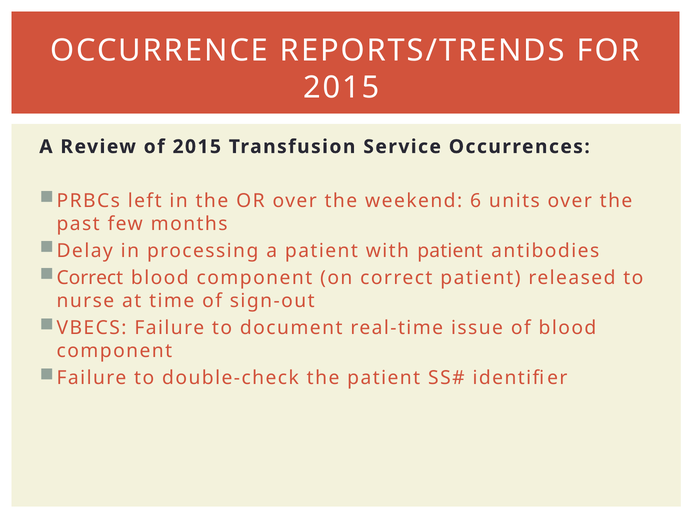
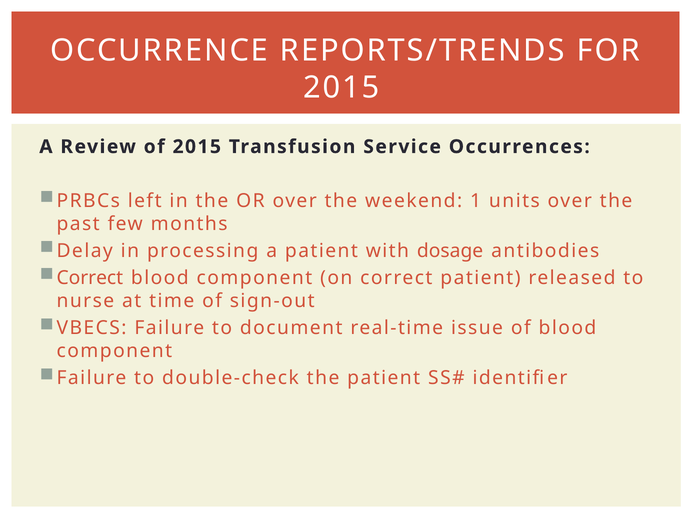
6: 6 -> 1 (476, 201)
with patient: patient -> dosage (450, 251)
